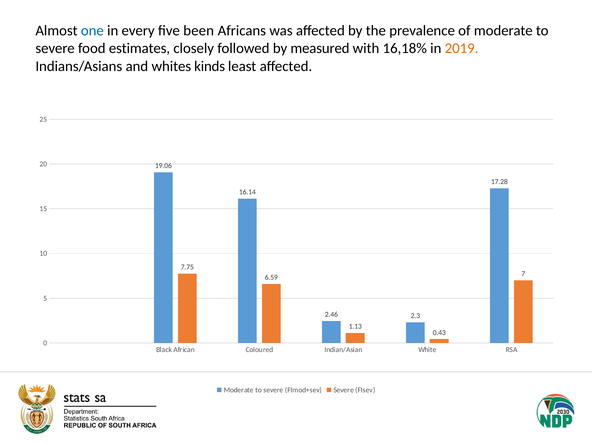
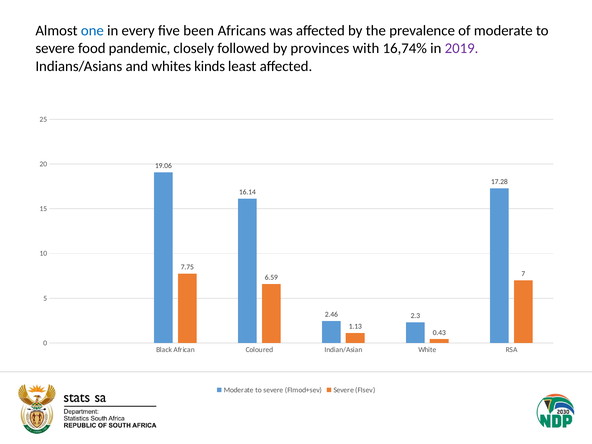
estimates: estimates -> pandemic (139, 48)
measured: measured -> provinces (320, 48)
16,18%: 16,18% -> 16,74% (405, 48)
2019 colour: orange -> purple (462, 48)
